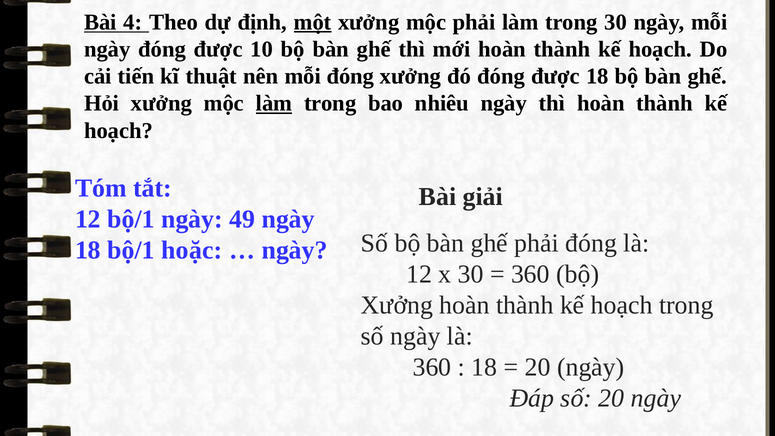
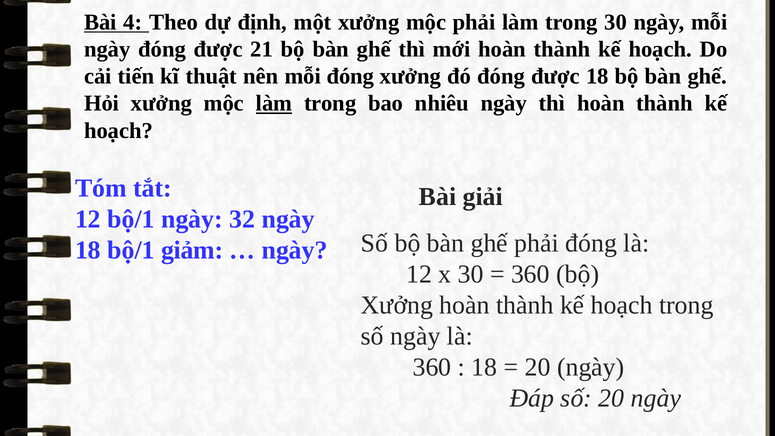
một underline: present -> none (313, 22)
10: 10 -> 21 (262, 49)
49: 49 -> 32 (242, 219)
hoặc: hoặc -> giảm (192, 250)
